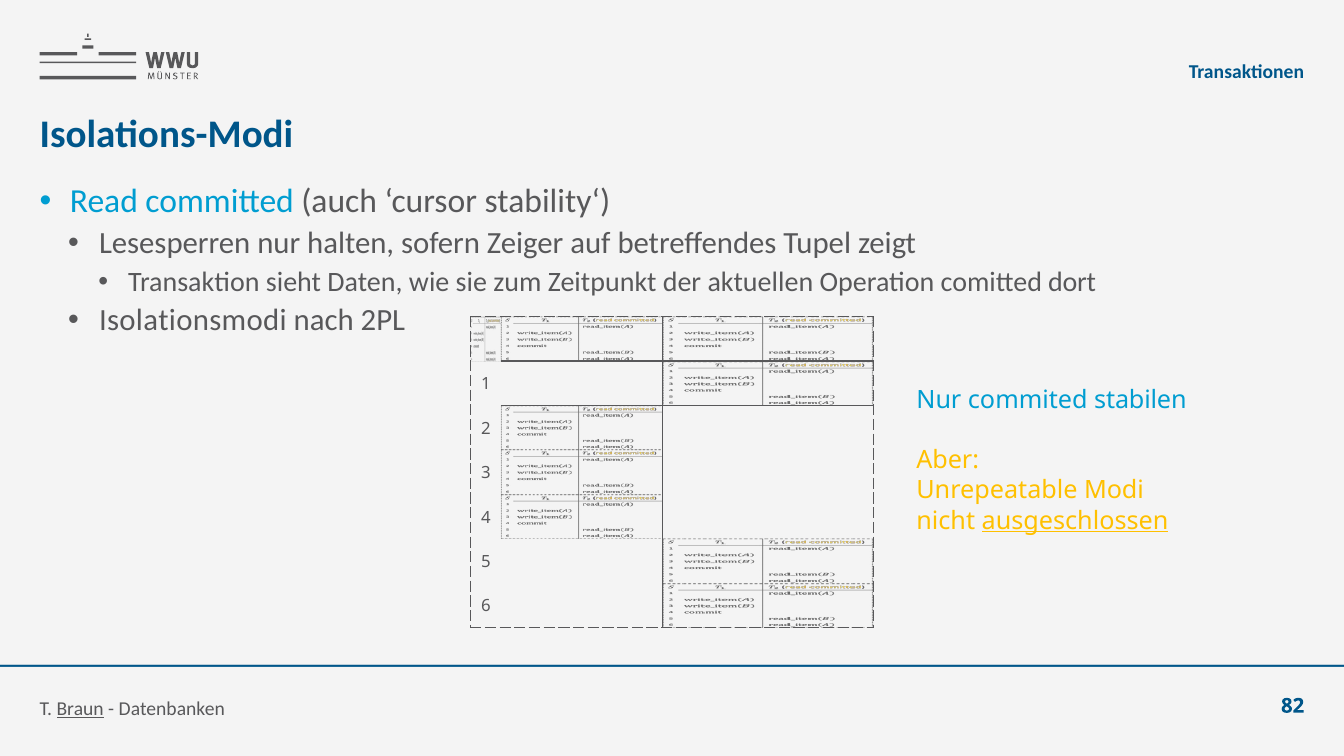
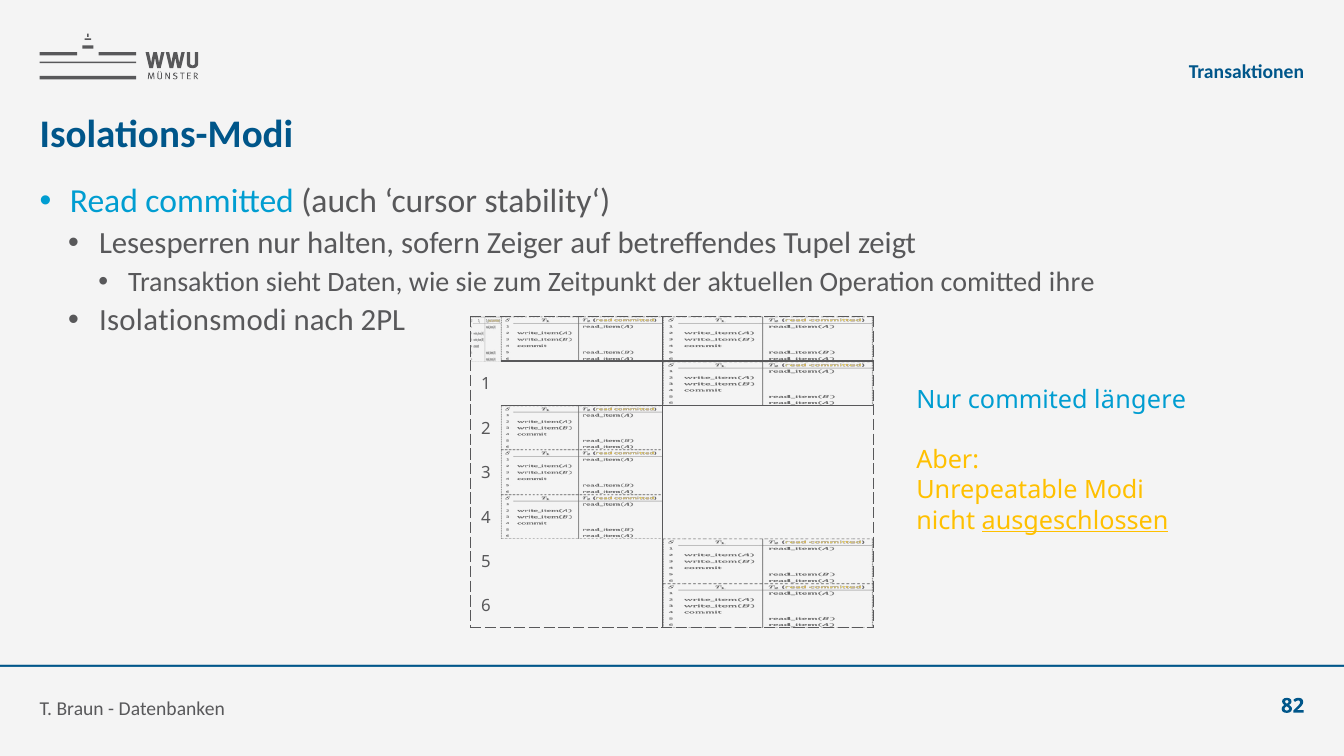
dort: dort -> ihre (1072, 282)
stabilen: stabilen -> längere (1140, 400)
Braun underline: present -> none (80, 709)
